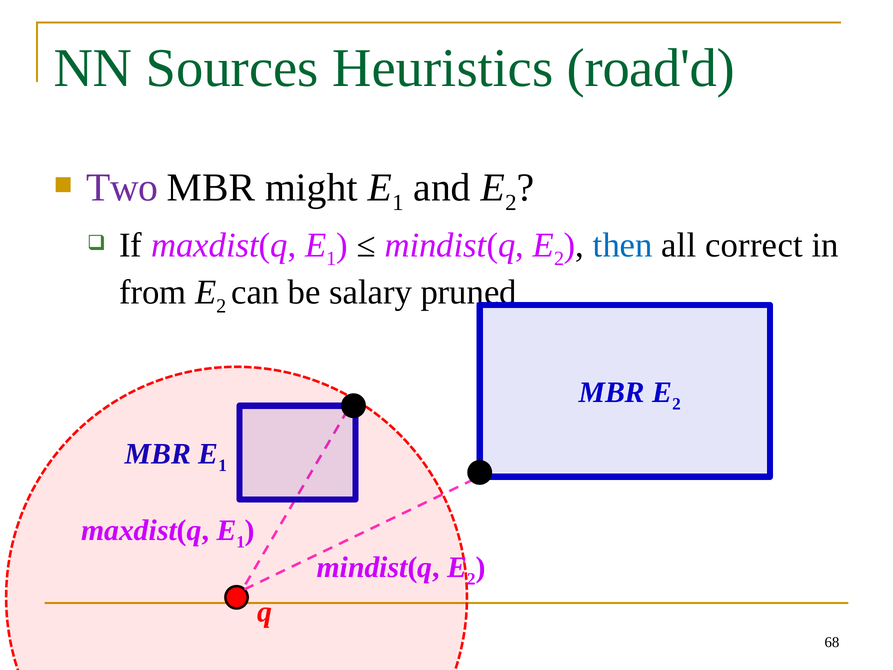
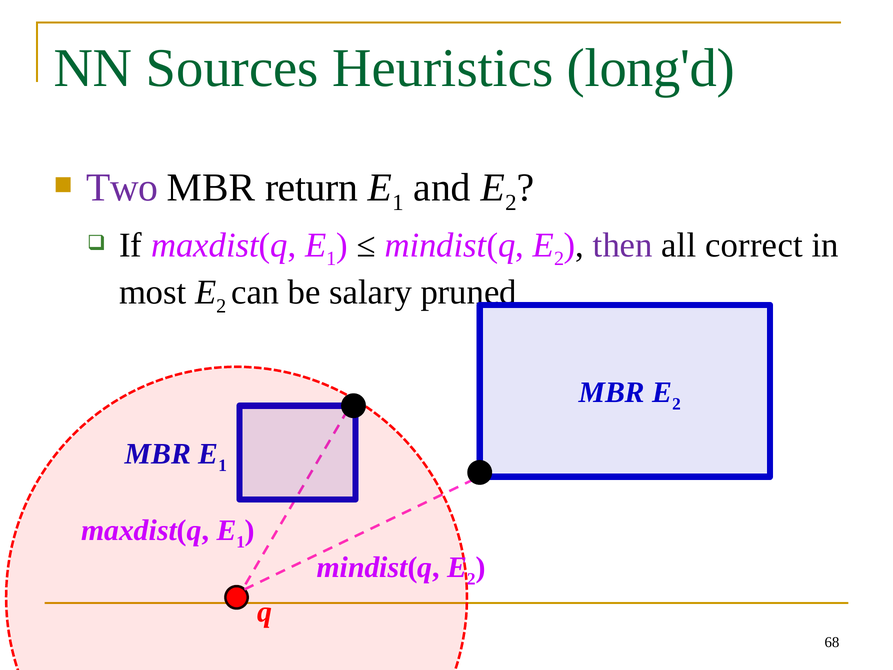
road'd: road'd -> long'd (651, 68)
might: might -> return (312, 187)
then colour: blue -> purple (623, 245)
from: from -> most (153, 292)
